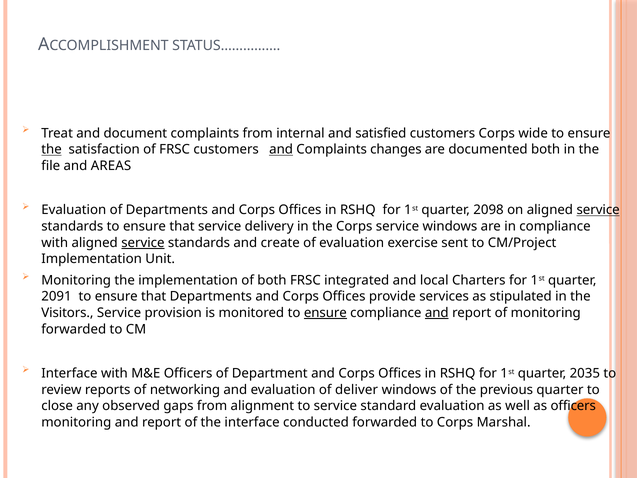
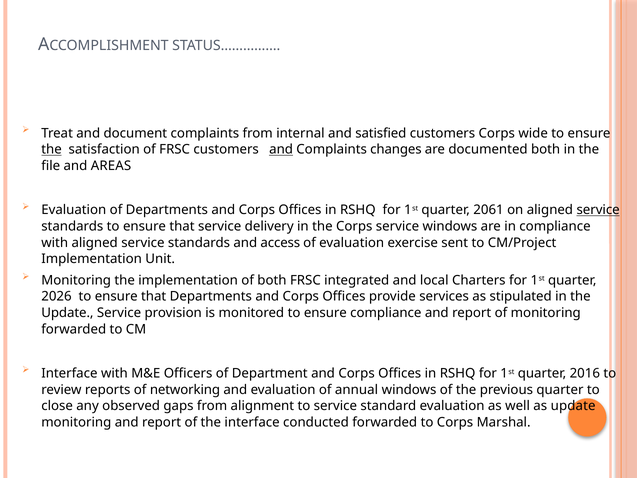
2098: 2098 -> 2061 (489, 210)
service underline: present -> none (143, 243)
create: create -> access (280, 243)
2091: 2091 -> 2026 (56, 296)
Visitors: Visitors -> Update (67, 313)
ensure underline: present -> none (325, 313)
and underline: present -> none (437, 313)
2035: 2035 -> 2016 (585, 373)
deliver: deliver -> annual (357, 389)
as officers: officers -> update (573, 406)
